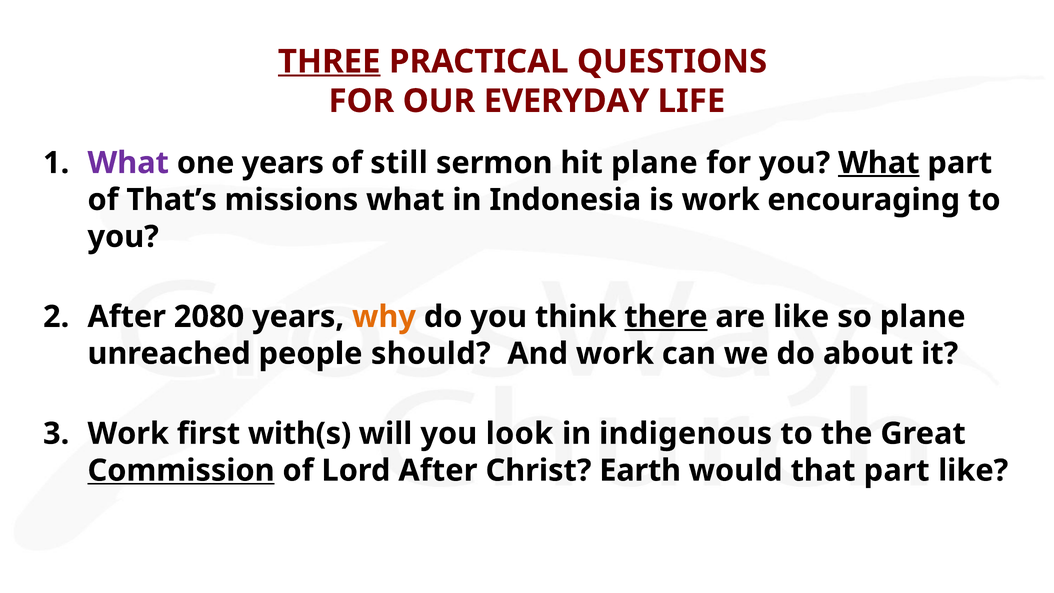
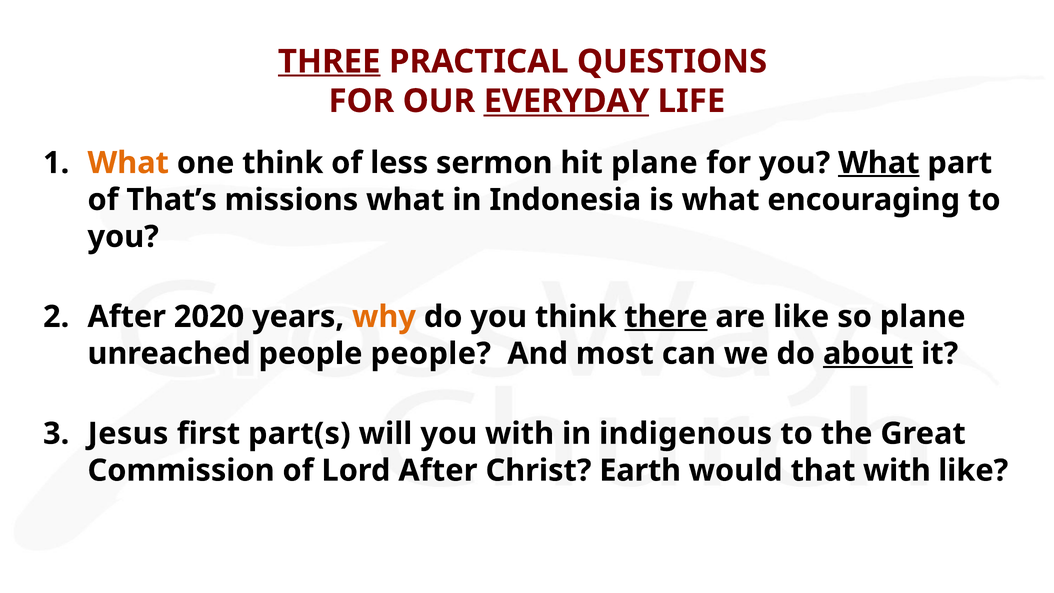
EVERYDAY underline: none -> present (567, 101)
What colour: purple -> orange (128, 163)
one years: years -> think (283, 163)
still: still -> less (399, 163)
is work: work -> what (721, 200)
2080: 2080 -> 2020 (209, 317)
people should: should -> people (431, 354)
And work: work -> most (615, 354)
about underline: none -> present (868, 354)
Work: Work -> Jesus (128, 434)
with(s: with(s -> part(s (299, 434)
you look: look -> with (520, 434)
Commission underline: present -> none (181, 470)
that part: part -> with (897, 470)
